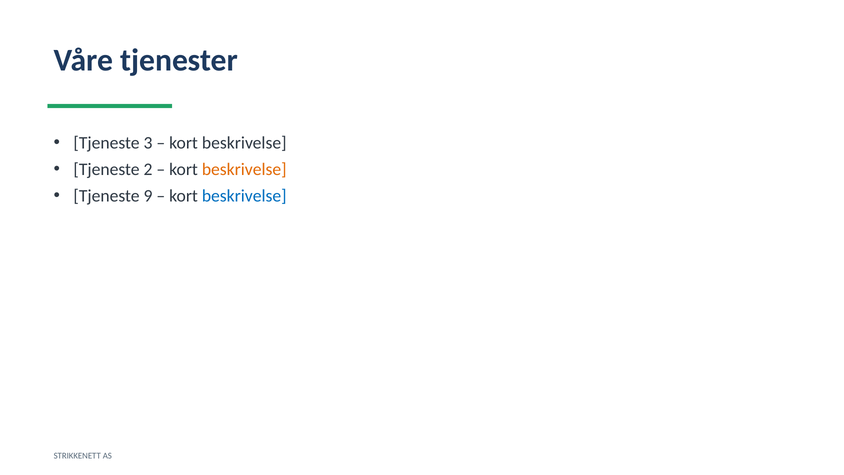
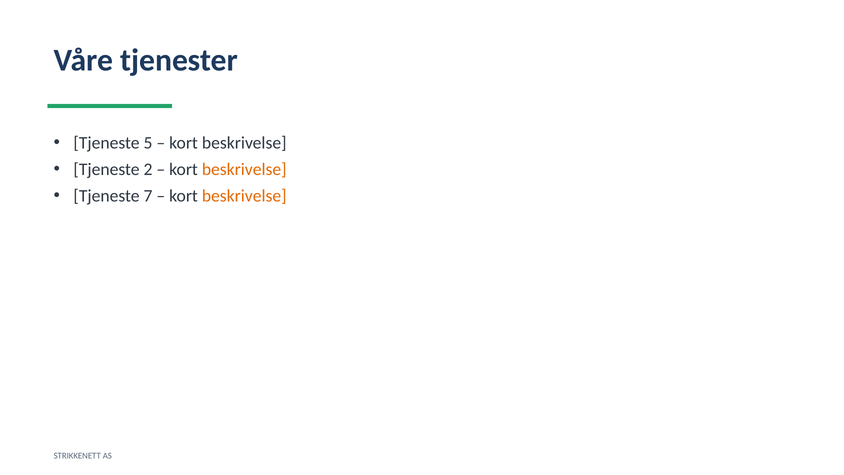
3: 3 -> 5 (148, 143)
9: 9 -> 7 (148, 196)
beskrivelse colour: blue -> orange (244, 196)
